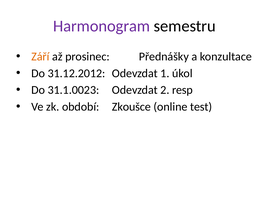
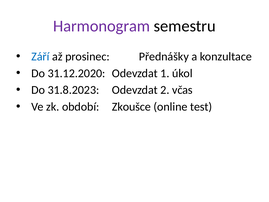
Září colour: orange -> blue (40, 56)
31.12.2012: 31.12.2012 -> 31.12.2020 (76, 73)
31.1.0023: 31.1.0023 -> 31.8.2023 (73, 90)
resp: resp -> včas (182, 90)
